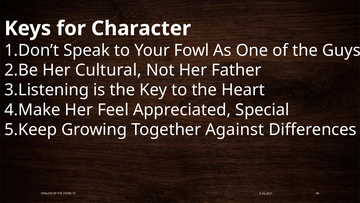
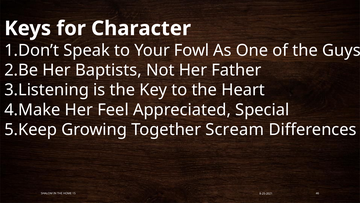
Cultural: Cultural -> Baptists (108, 70)
Against: Against -> Scream (235, 129)
